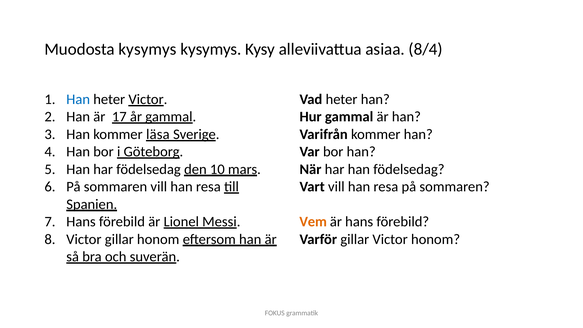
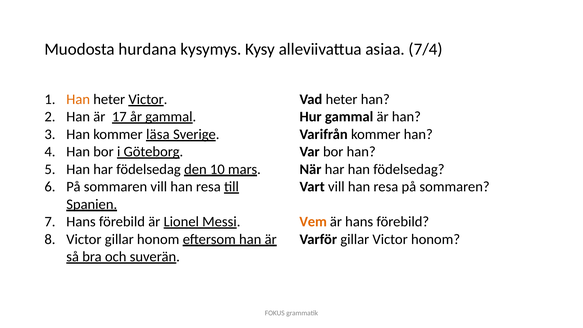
Muodosta kysymys: kysymys -> hurdana (148, 49)
8/4: 8/4 -> 7/4 (426, 49)
Han colour: blue -> orange (78, 99)
